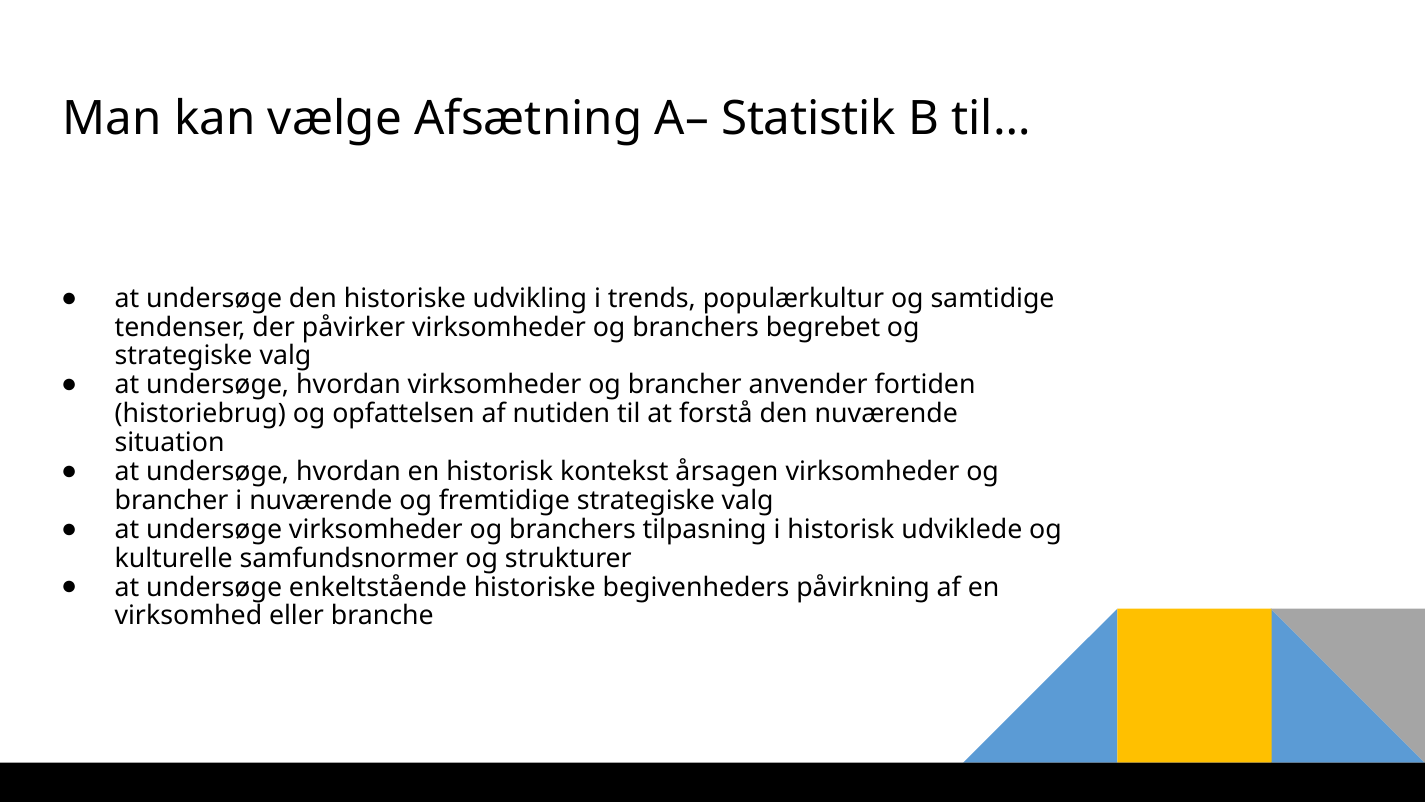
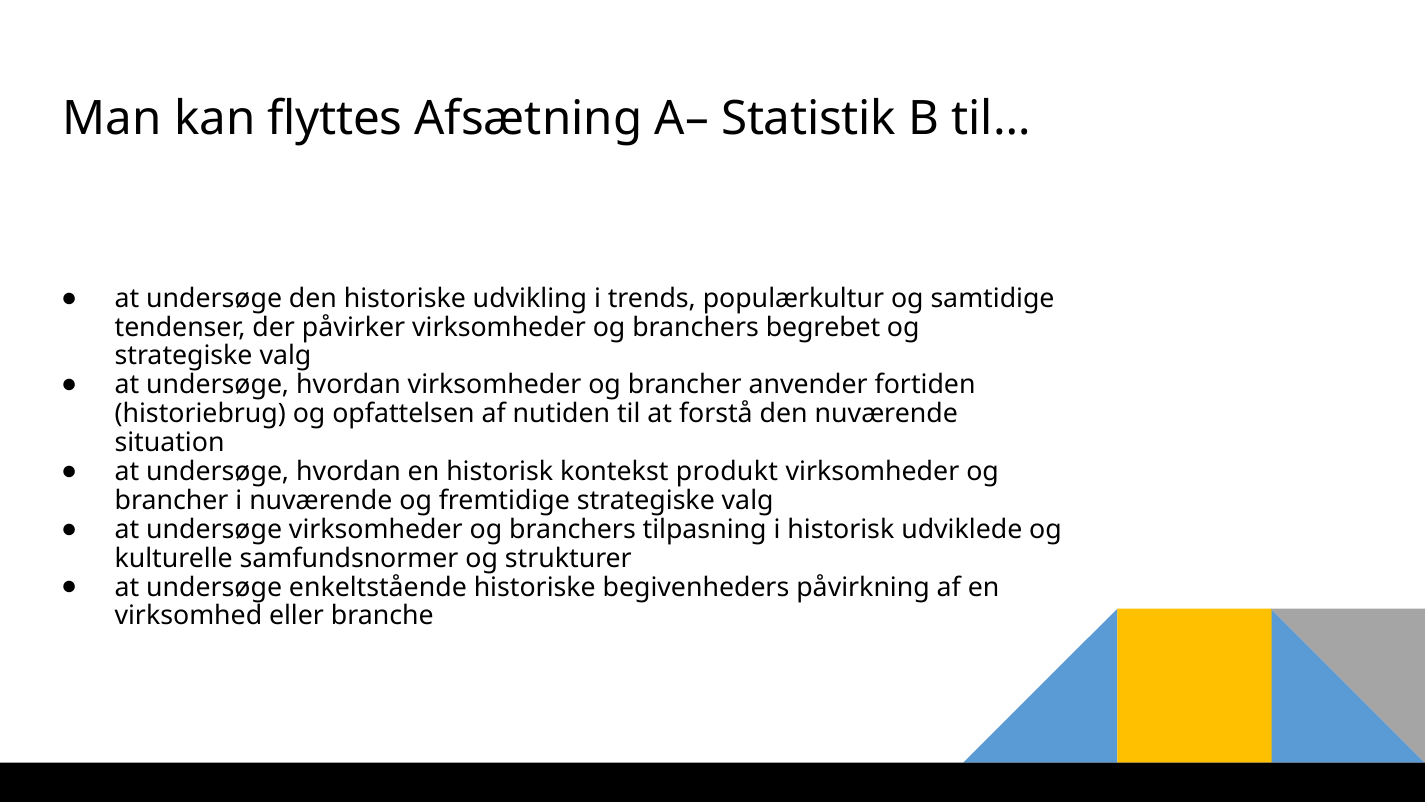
vælge: vælge -> flyttes (335, 119)
årsagen: årsagen -> produkt (727, 471)
